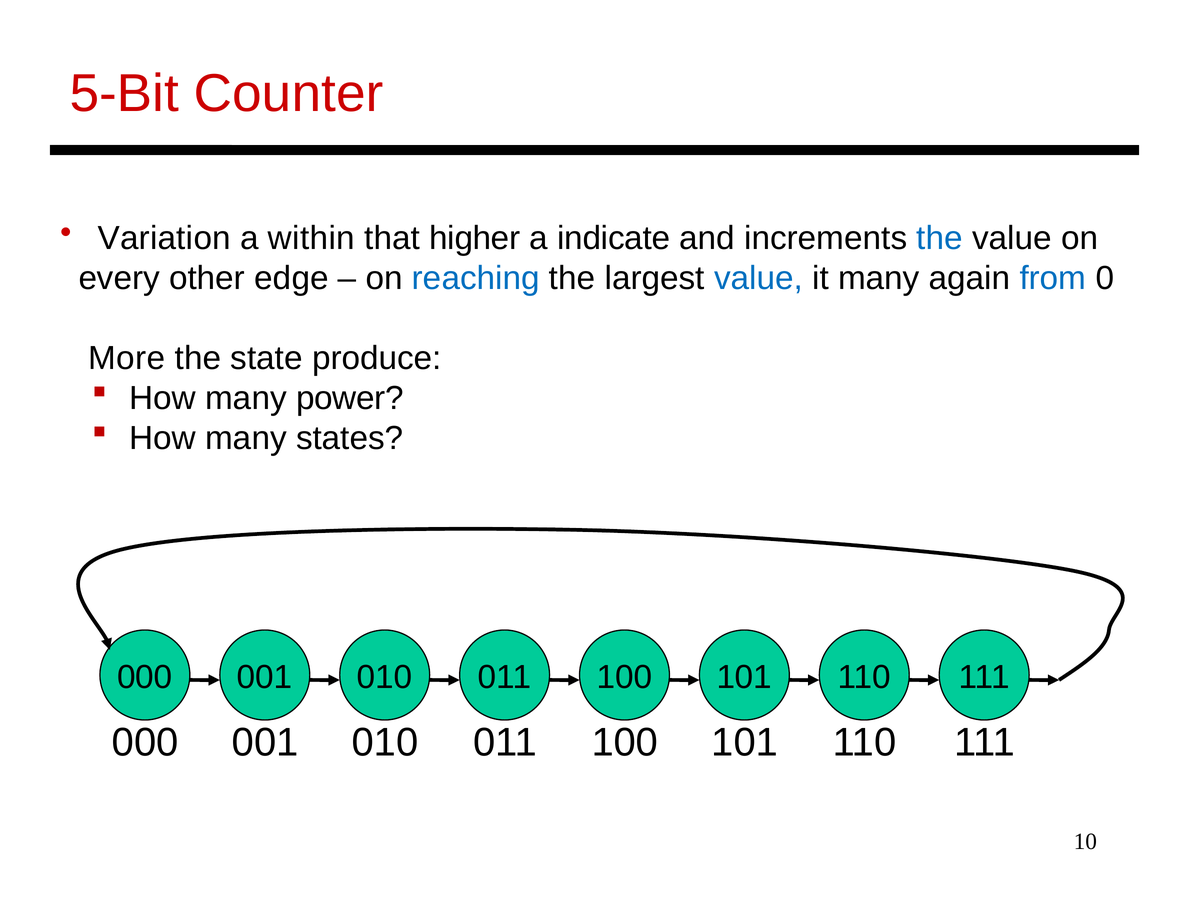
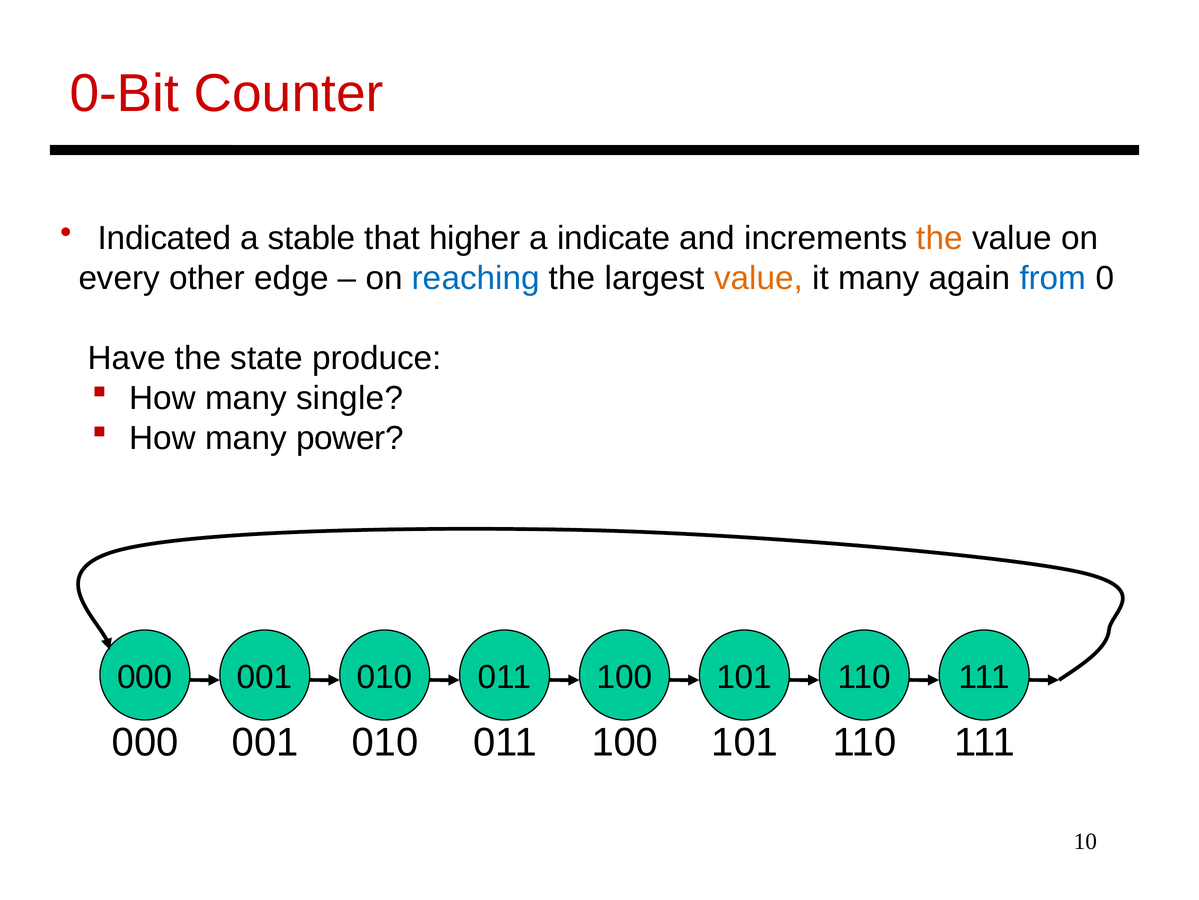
5-Bit: 5-Bit -> 0-Bit (124, 94)
Variation: Variation -> Indicated (164, 238)
within: within -> stable (312, 238)
the colour: blue -> orange (940, 238)
value colour: blue -> orange (758, 278)
More: More -> Have (127, 358)
power: power -> single (350, 398)
states: states -> power (350, 438)
